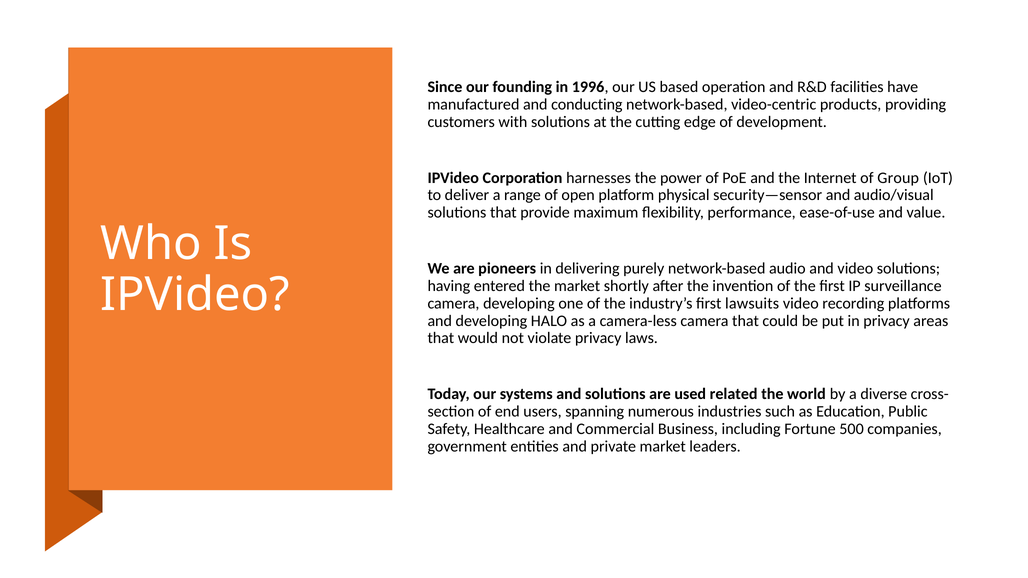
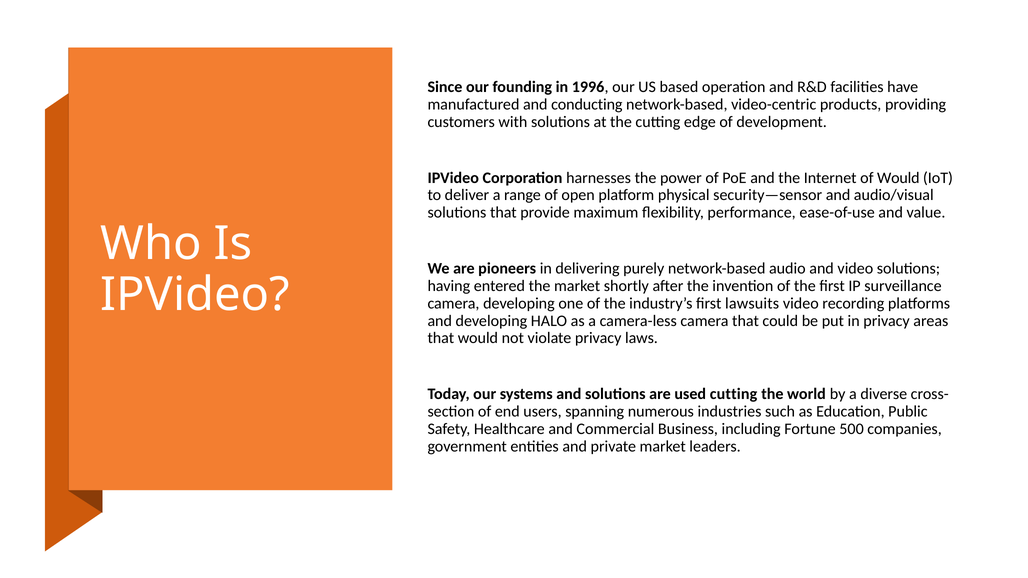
of Group: Group -> Would (898, 178)
used related: related -> cutting (734, 394)
